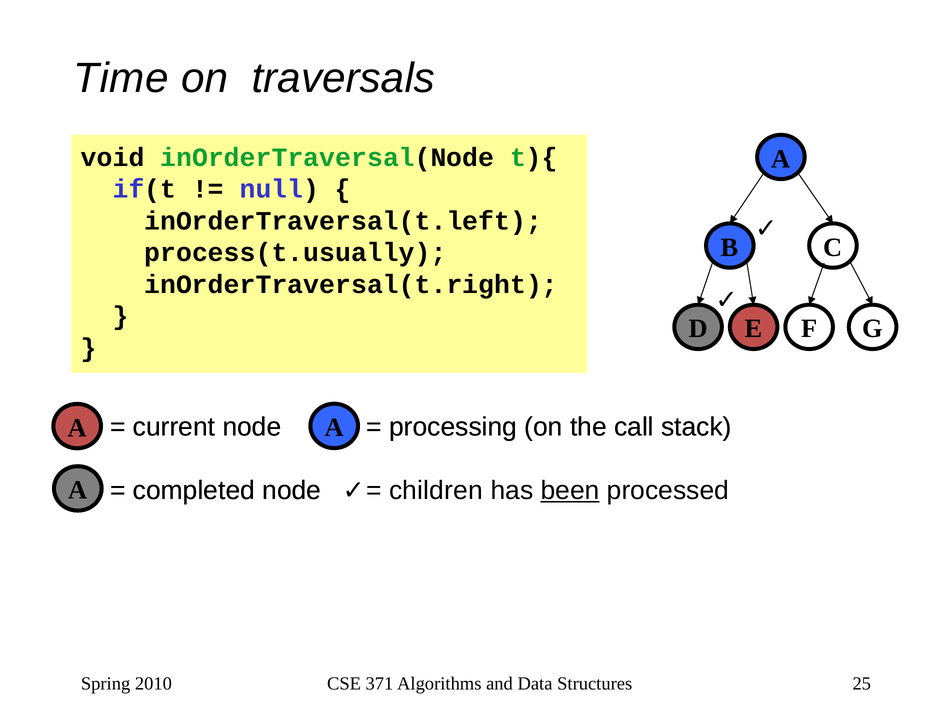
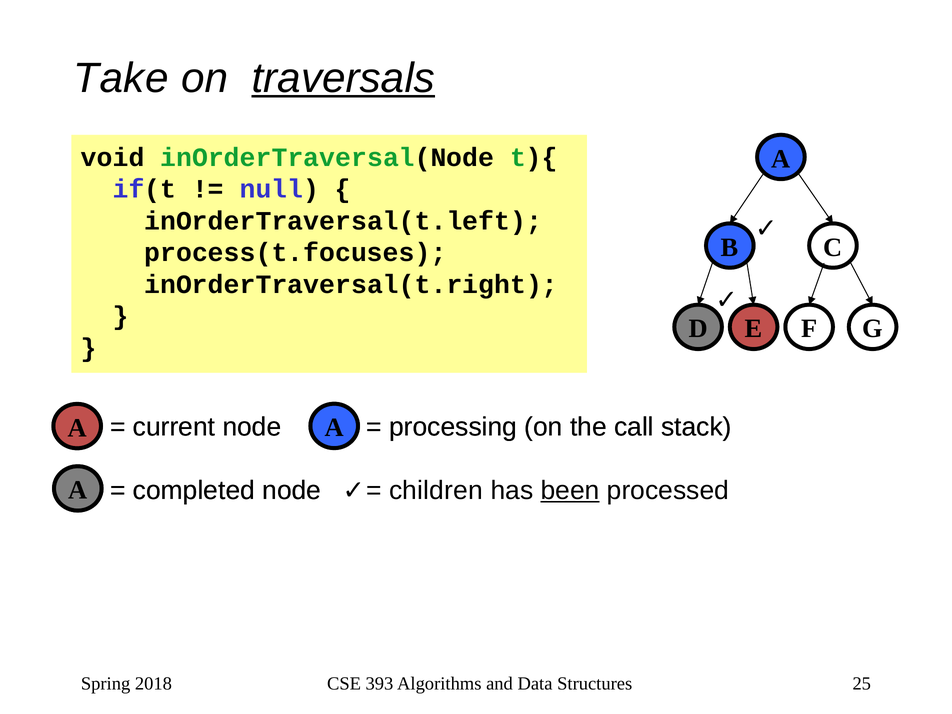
Time: Time -> Take (121, 78)
traversals underline: none -> present (343, 78)
process(t.usually: process(t.usually -> process(t.focuses (295, 253)
2010: 2010 -> 2018 (153, 684)
371: 371 -> 393 (379, 684)
